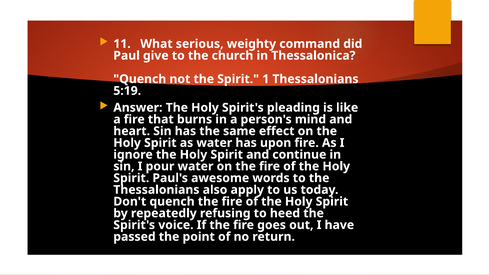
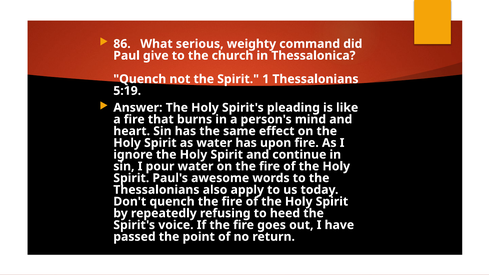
11: 11 -> 86 (122, 44)
